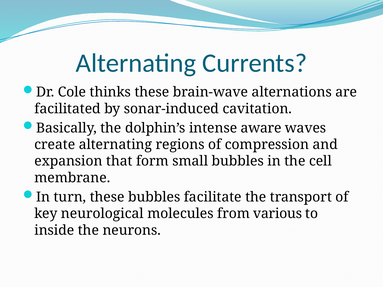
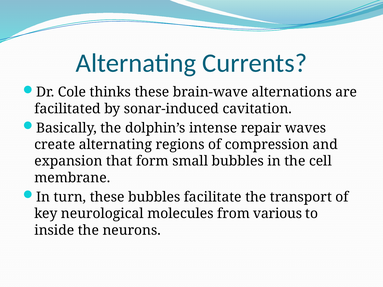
aware: aware -> repair (261, 128)
